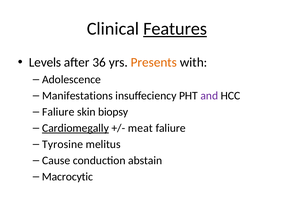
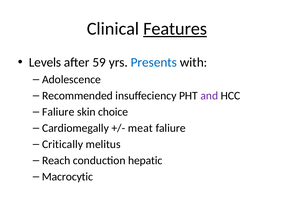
36: 36 -> 59 (99, 63)
Presents colour: orange -> blue (154, 63)
Manifestations: Manifestations -> Recommended (77, 96)
biopsy: biopsy -> choice (113, 112)
Cardiomegally underline: present -> none (75, 128)
Tyrosine: Tyrosine -> Critically (63, 145)
Cause: Cause -> Reach (56, 161)
abstain: abstain -> hepatic (145, 161)
